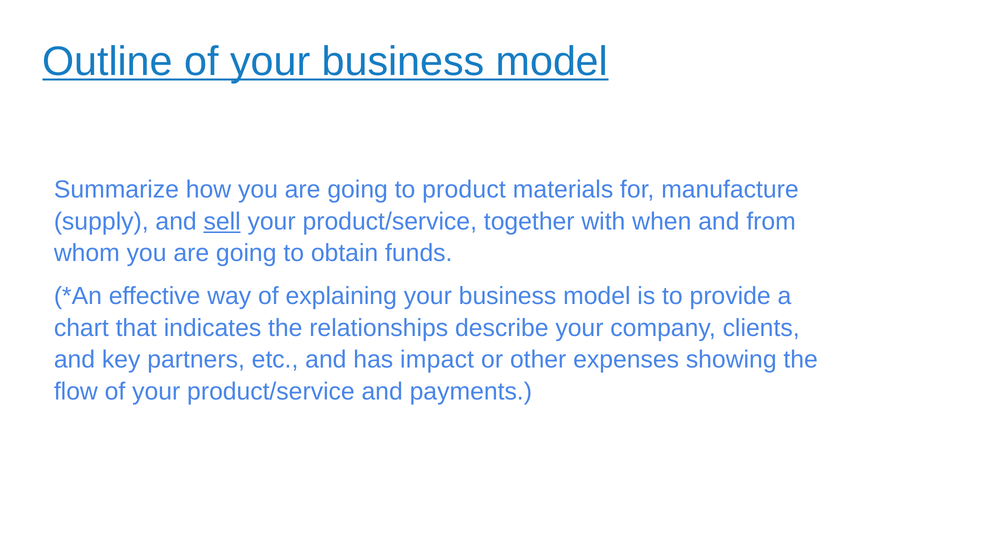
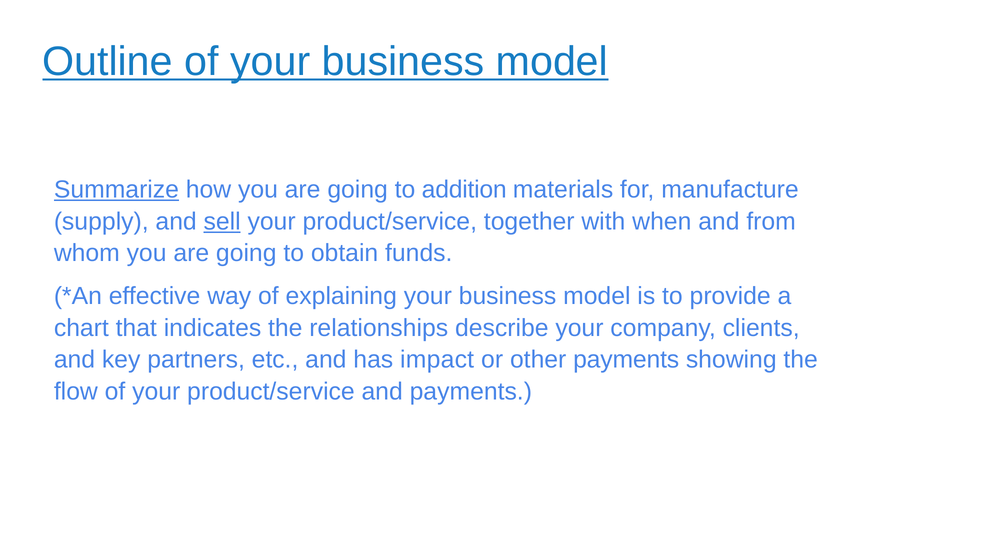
Summarize underline: none -> present (116, 190)
product: product -> addition (464, 190)
other expenses: expenses -> payments (626, 360)
